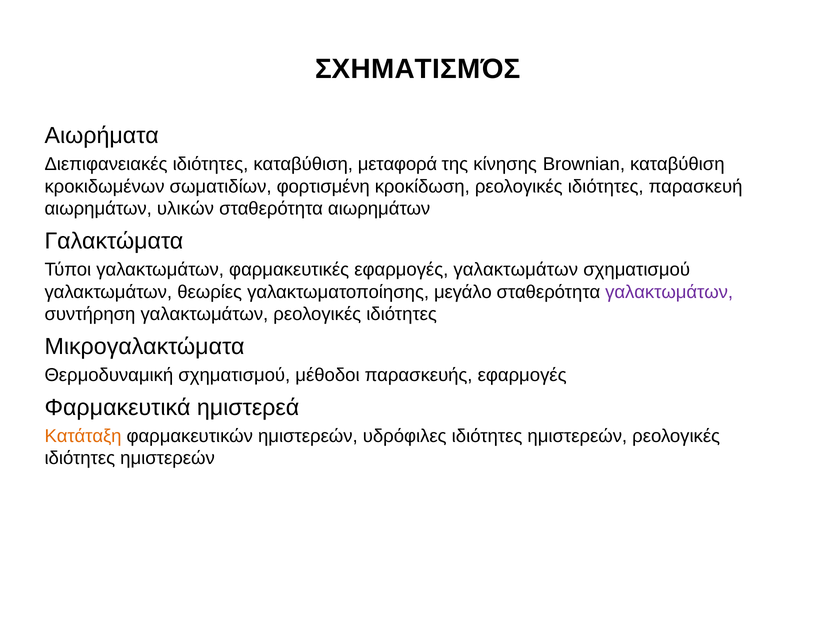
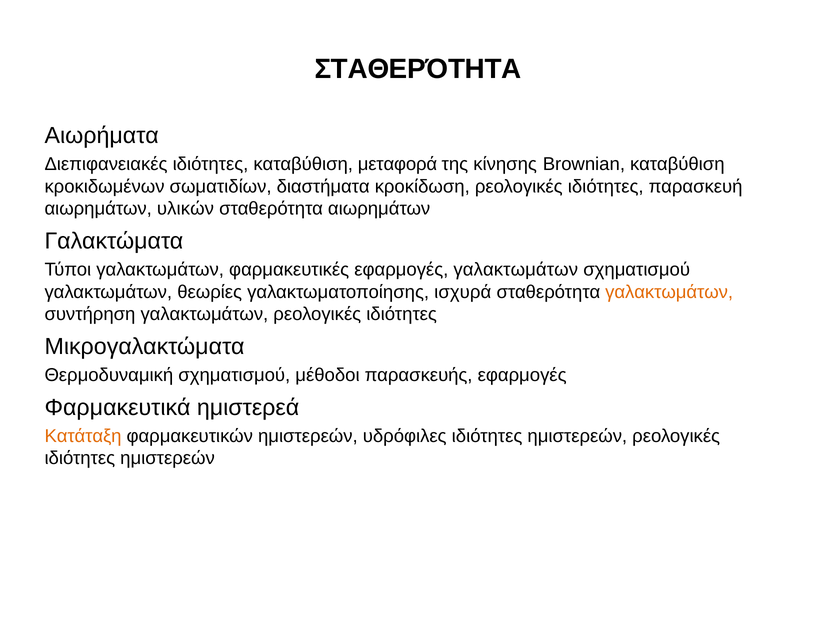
ΣΧΗΜΑΤΙΣΜΌΣ: ΣΧΗΜΑΤΙΣΜΌΣ -> ΣΤΑΘΕΡΌΤΗΤΑ (418, 69)
φορτισμένη: φορτισμένη -> διαστήματα (323, 186)
μεγάλο: μεγάλο -> ισχυρά (463, 292)
γαλακτωμάτων colour: purple -> orange (669, 292)
